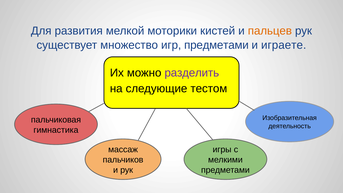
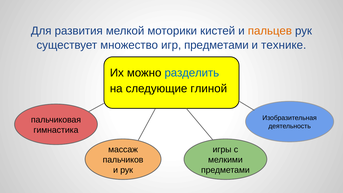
играете: играете -> технике (284, 45)
разделить colour: purple -> blue (192, 73)
тестом: тестом -> глиной (209, 89)
